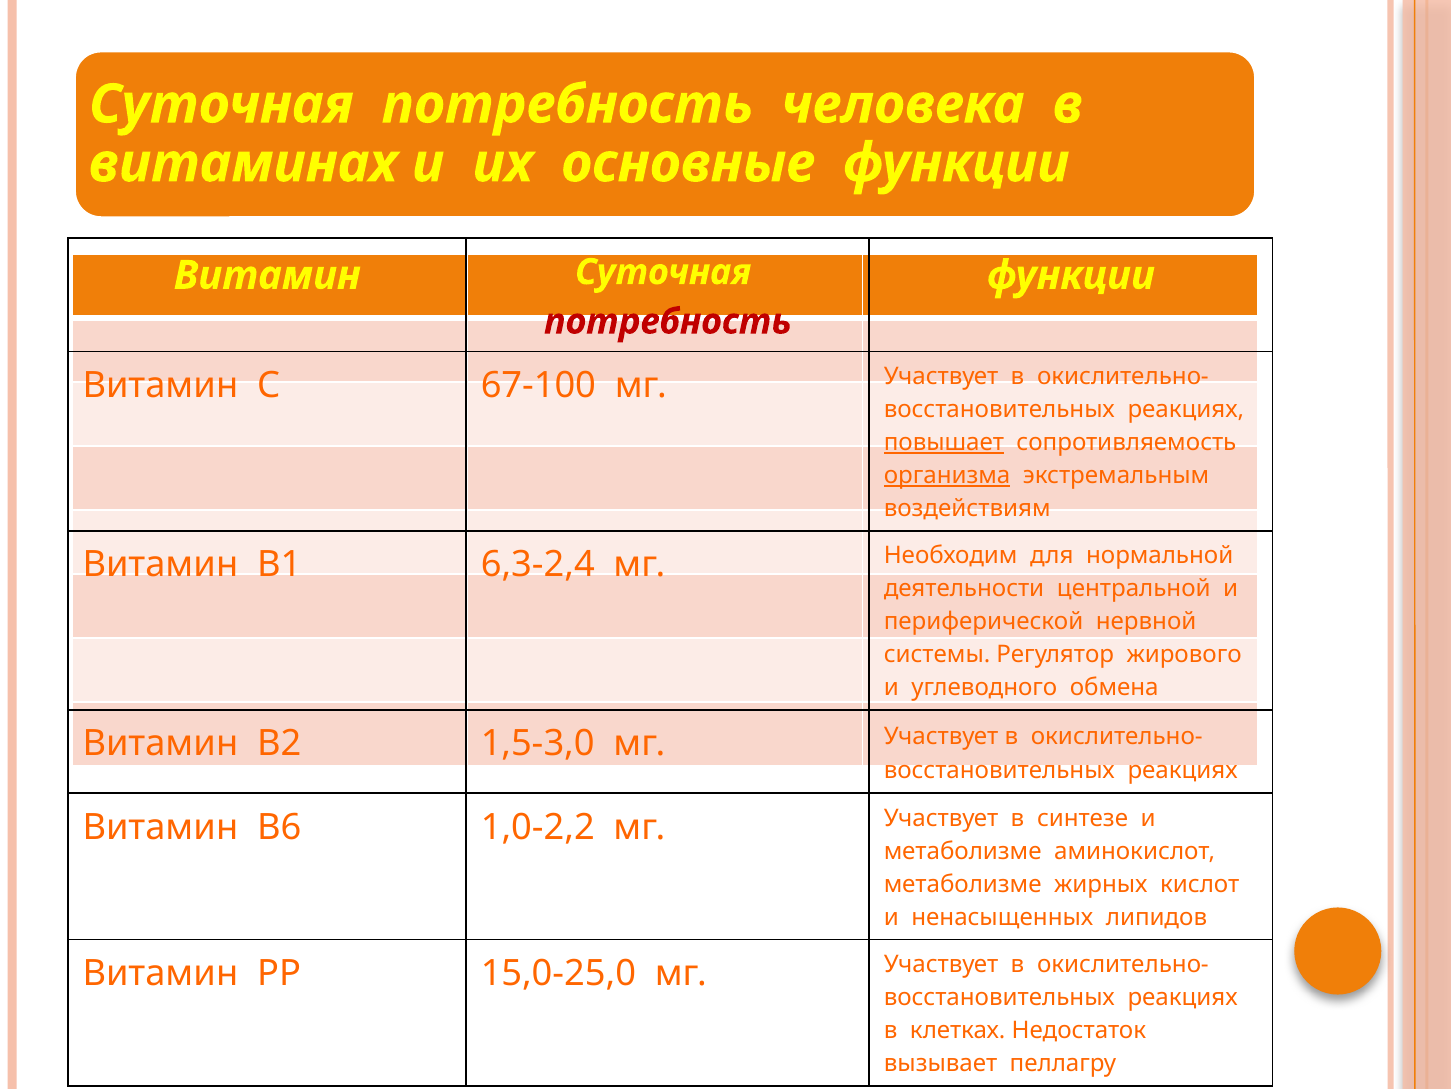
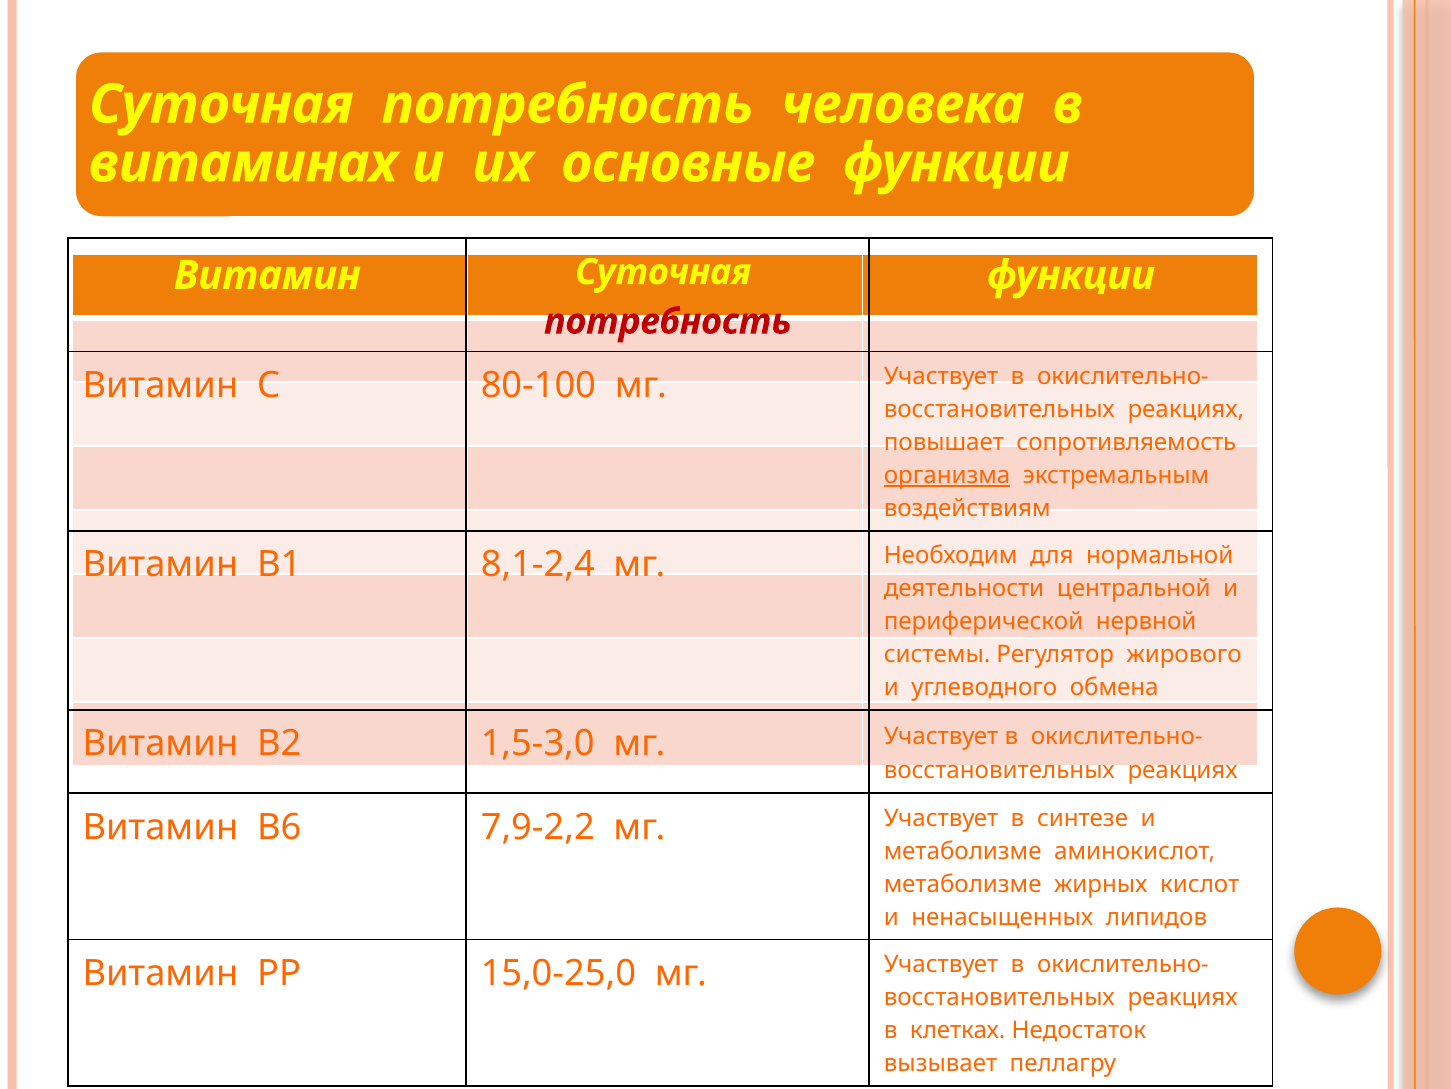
67-100: 67-100 -> 80-100 (538, 385)
повышает underline: present -> none (944, 442)
6,3-2,4: 6,3-2,4 -> 8,1-2,4 (538, 564)
1,0-2,2: 1,0-2,2 -> 7,9-2,2 (538, 827)
